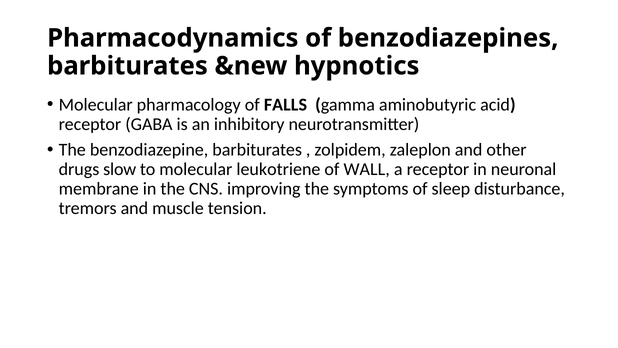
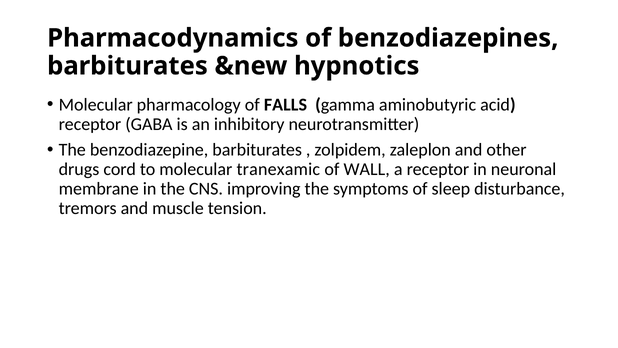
slow: slow -> cord (120, 169)
leukotriene: leukotriene -> tranexamic (278, 169)
